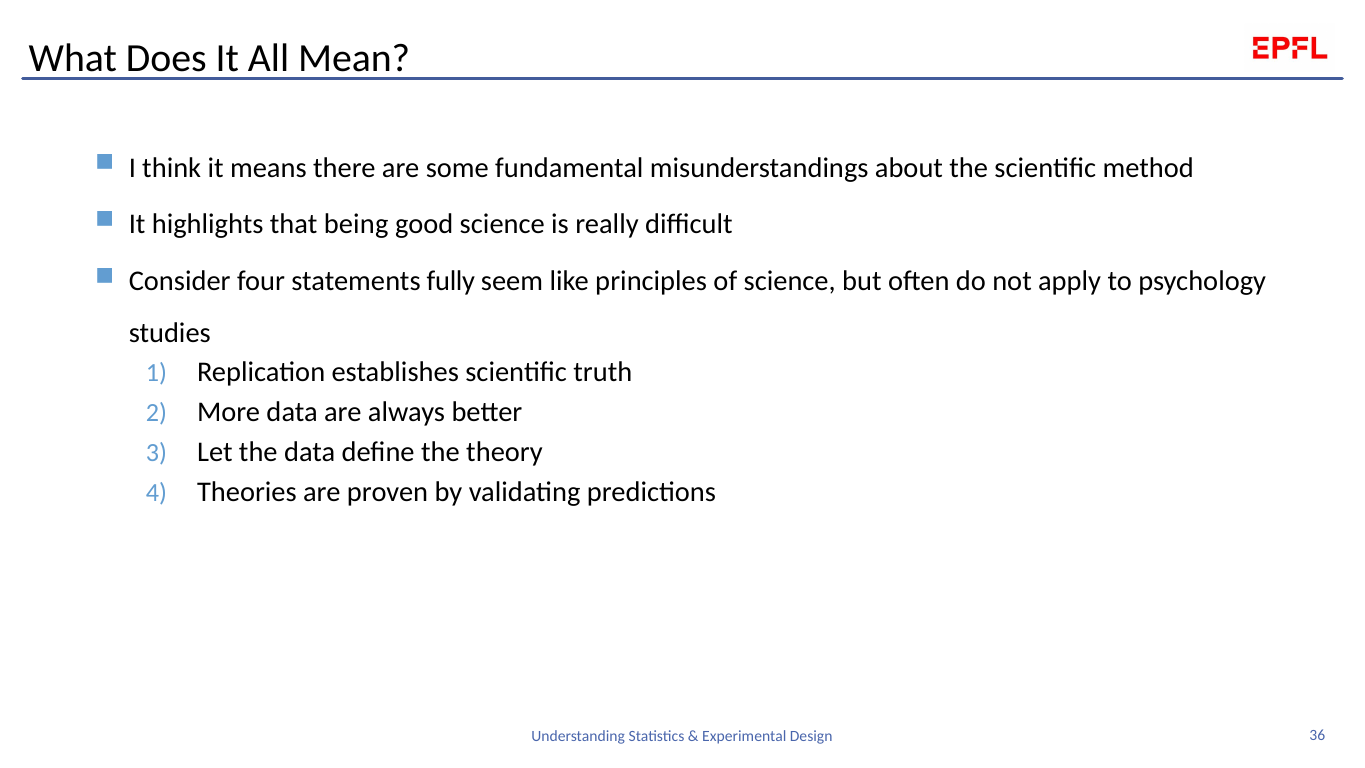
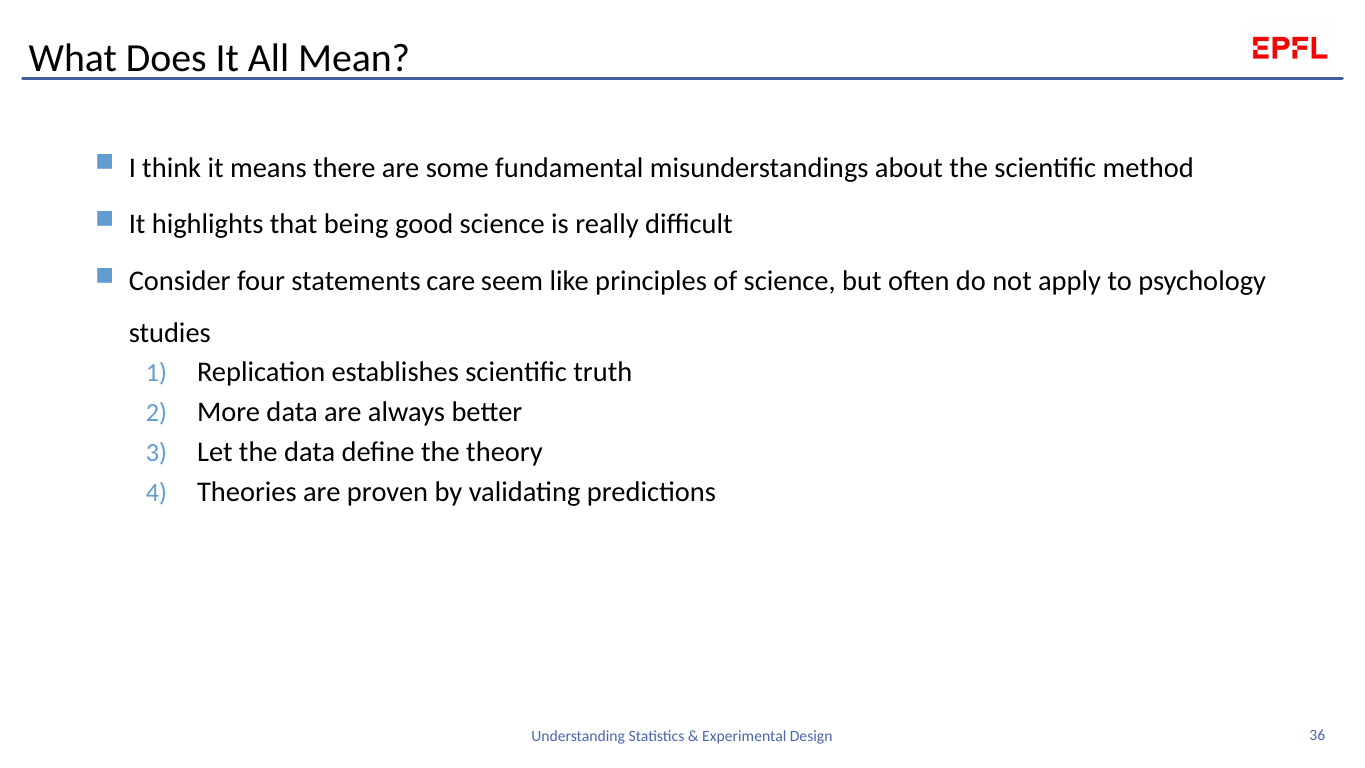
fully: fully -> care (451, 281)
